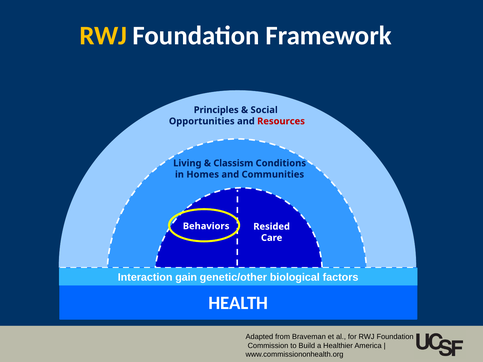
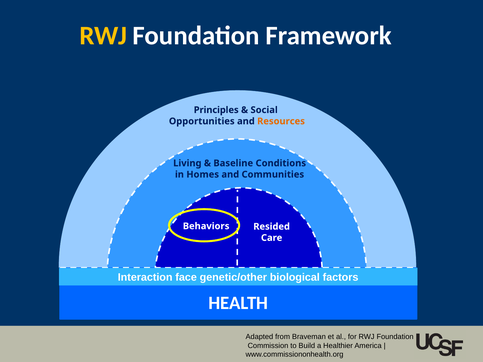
Resources colour: red -> orange (281, 121)
Classism: Classism -> Baseline (233, 163)
gain: gain -> face (186, 278)
